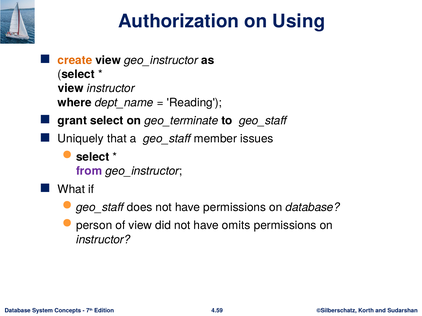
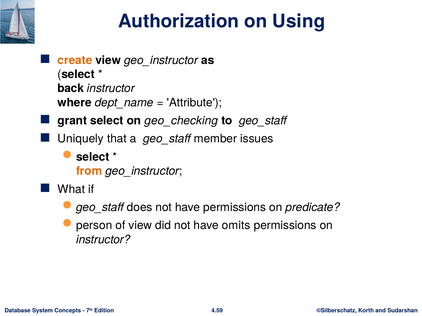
view: view -> back (71, 89)
Reading: Reading -> Attribute (194, 103)
geo_terminate: geo_terminate -> geo_checking (181, 121)
from colour: purple -> orange (89, 171)
on database: database -> predicate (313, 208)
